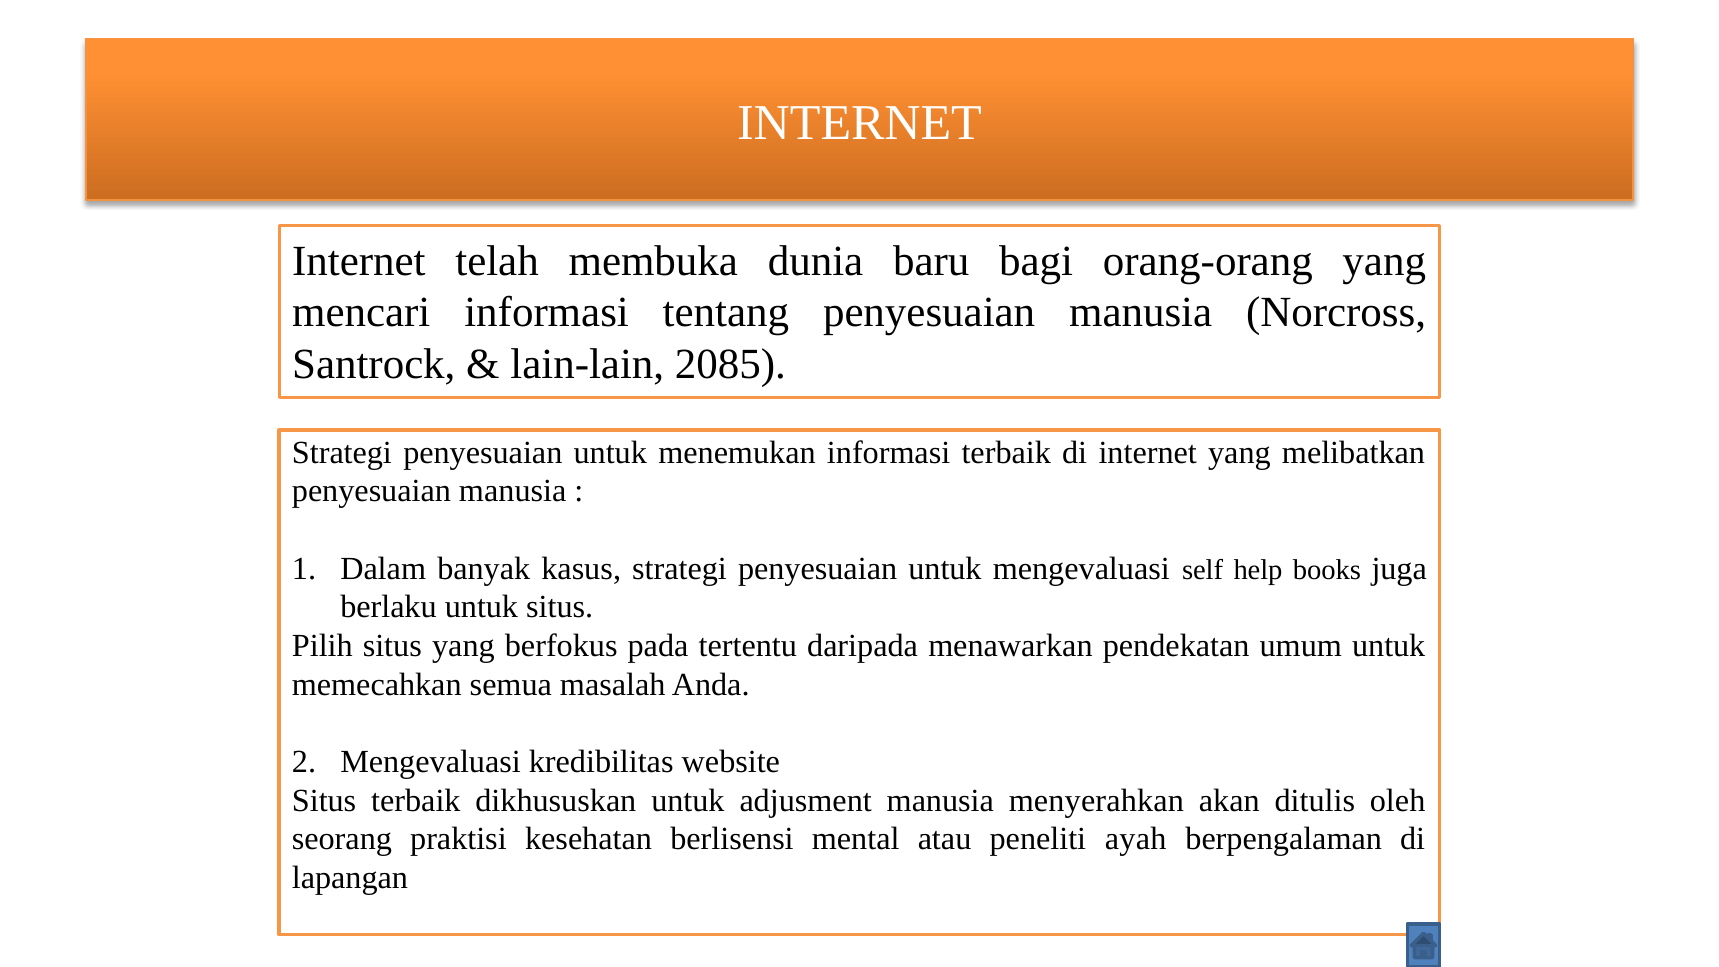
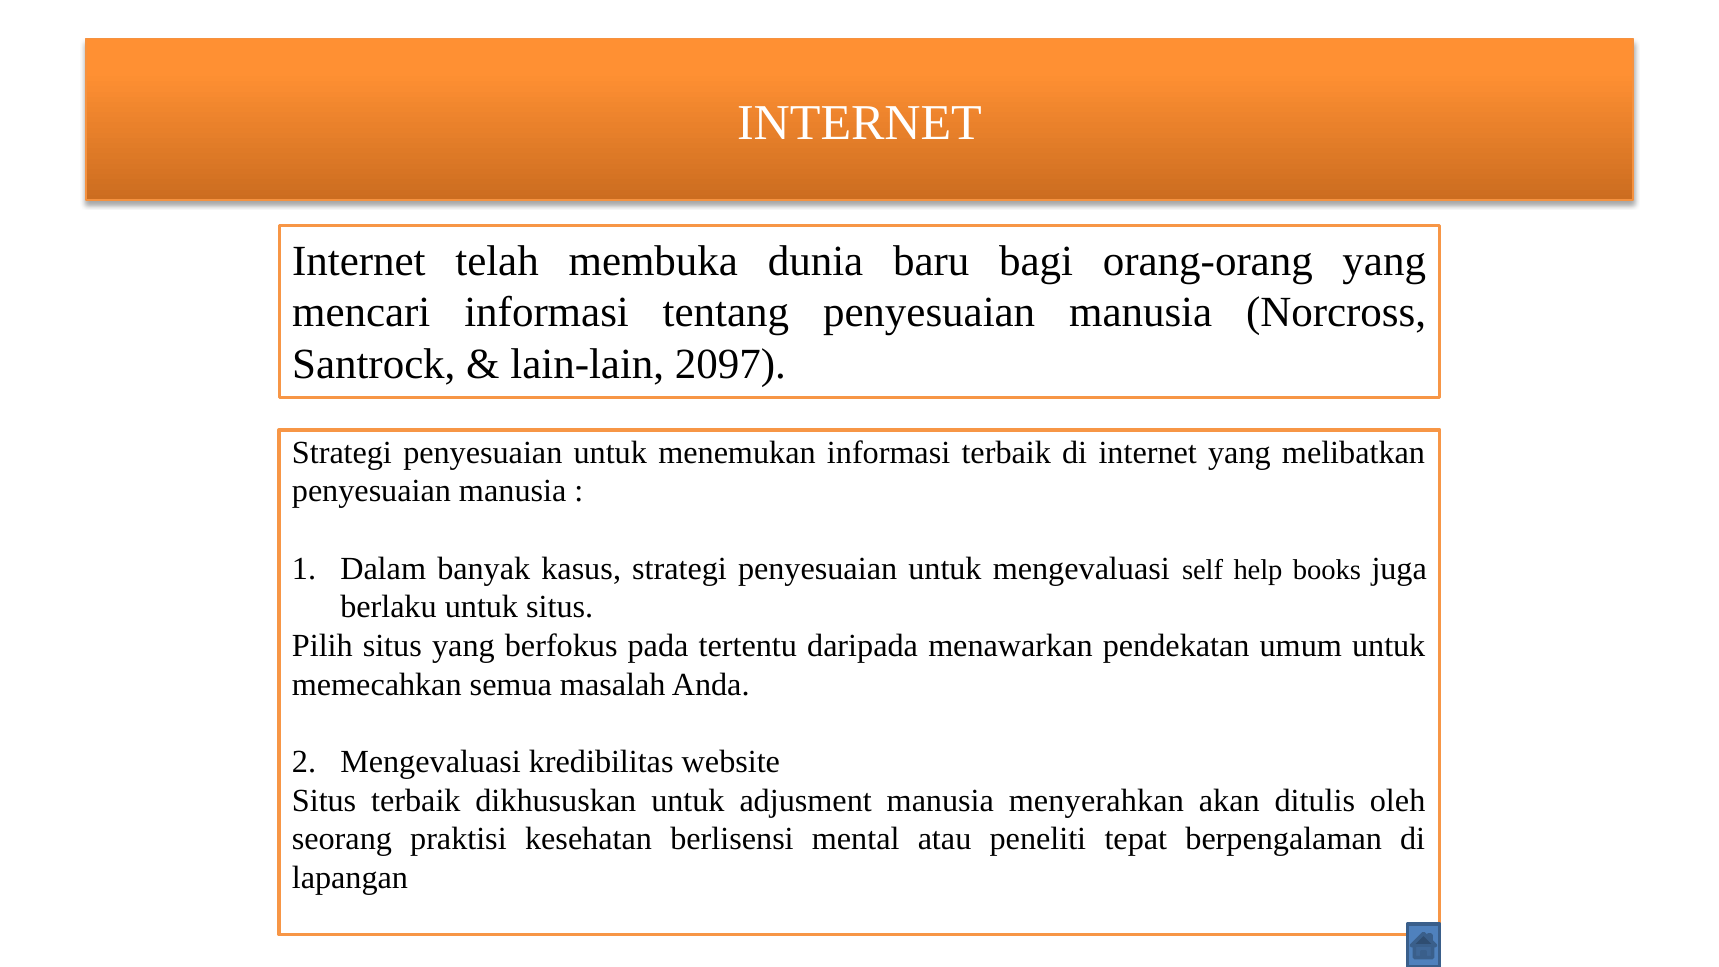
2085: 2085 -> 2097 (730, 364)
ayah: ayah -> tepat (1136, 839)
